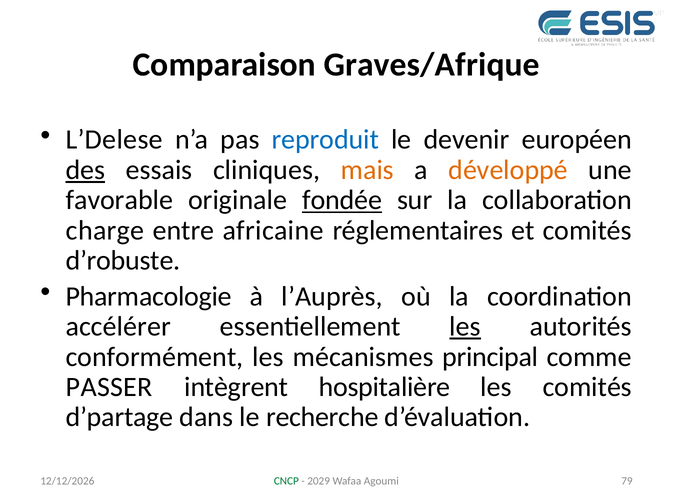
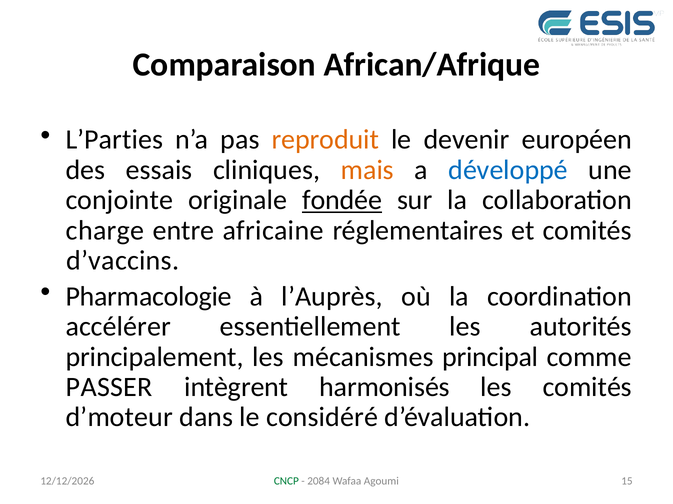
Graves/Afrique: Graves/Afrique -> African/Afrique (432, 65)
L’Delese: L’Delese -> L’Parties (114, 140)
reproduit colour: blue -> orange (325, 140)
des underline: present -> none (85, 170)
développé colour: orange -> blue (508, 170)
favorable: favorable -> conjointe (119, 200)
d’robuste: d’robuste -> d’vaccins (123, 261)
les underline: present -> none (465, 327)
conformément: conformément -> principalement (155, 357)
hospitalière: hospitalière -> harmonisés (384, 388)
d’partage: d’partage -> d’moteur (119, 418)
recherche: recherche -> considéré (322, 418)
2029: 2029 -> 2084 (319, 482)
79: 79 -> 15 (627, 482)
